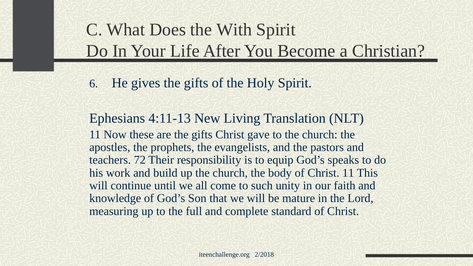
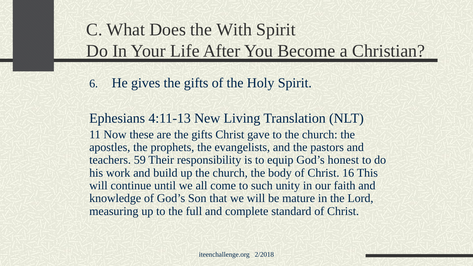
72: 72 -> 59 (140, 160)
speaks: speaks -> honest (343, 160)
Christ 11: 11 -> 16 (348, 173)
